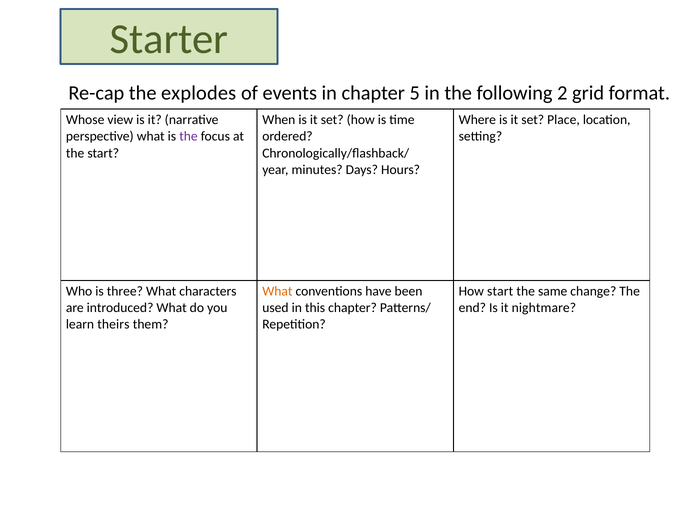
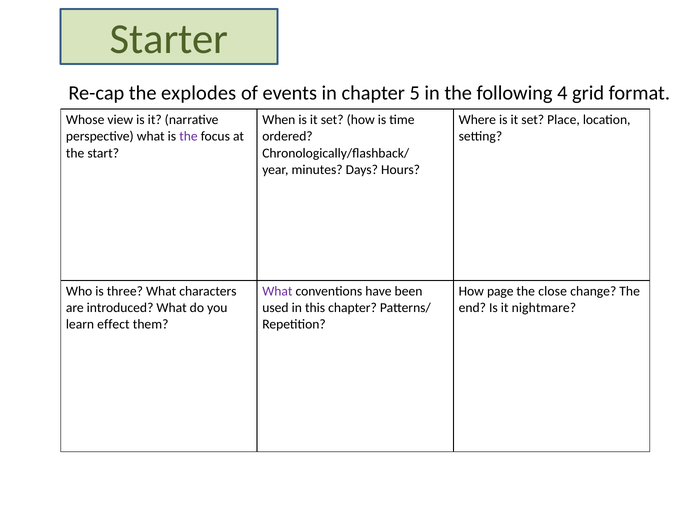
2: 2 -> 4 (562, 93)
What colour: orange -> purple (277, 291)
How start: start -> page (500, 291)
same: same -> close (553, 291)
theirs: theirs -> effect (113, 324)
